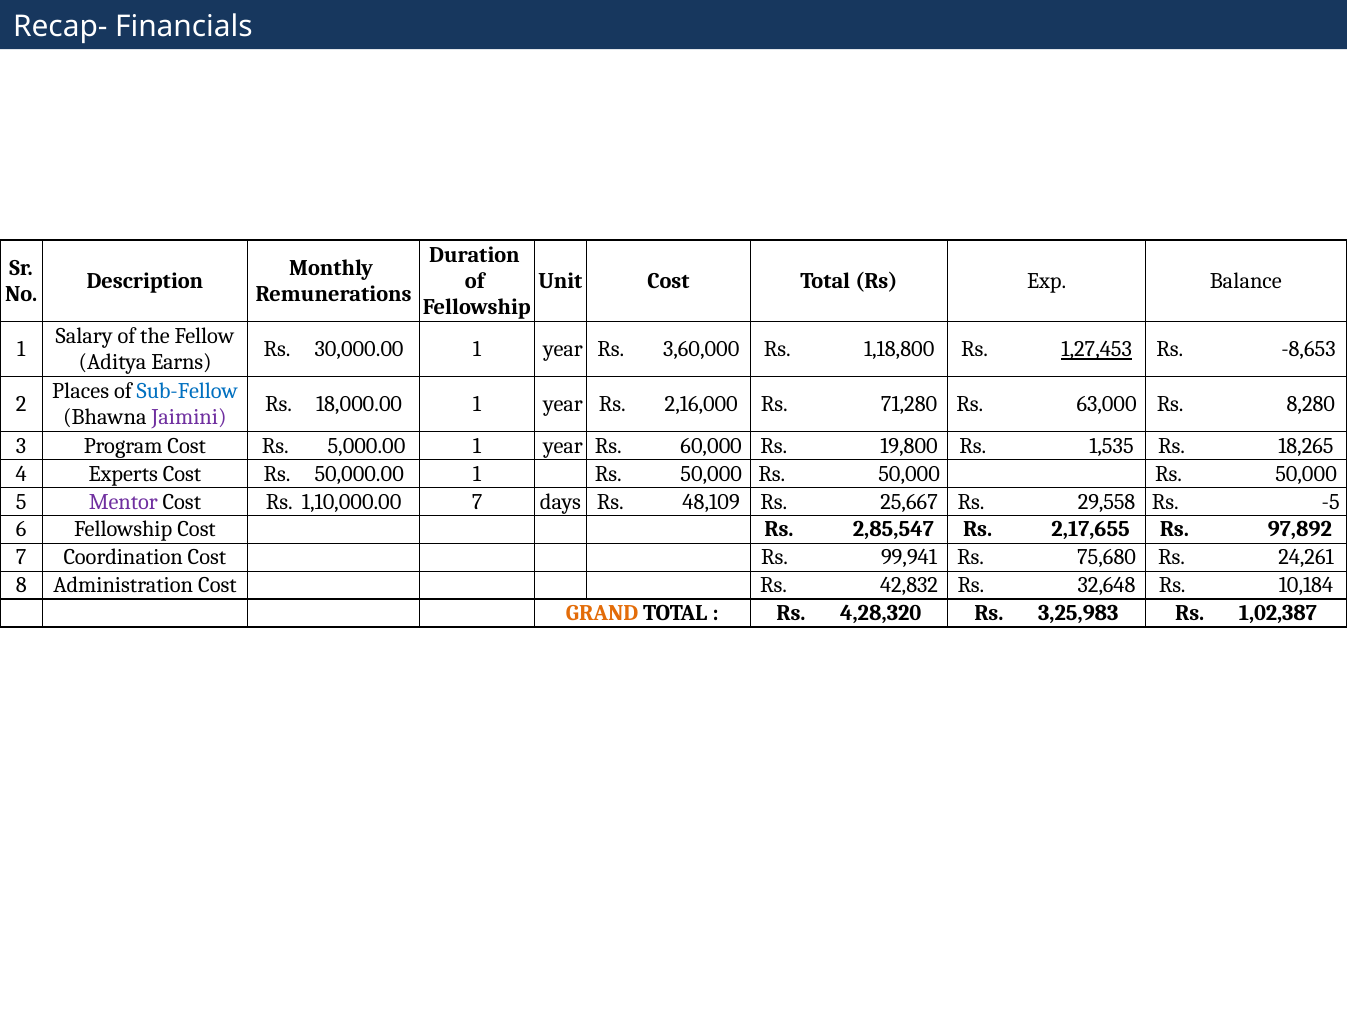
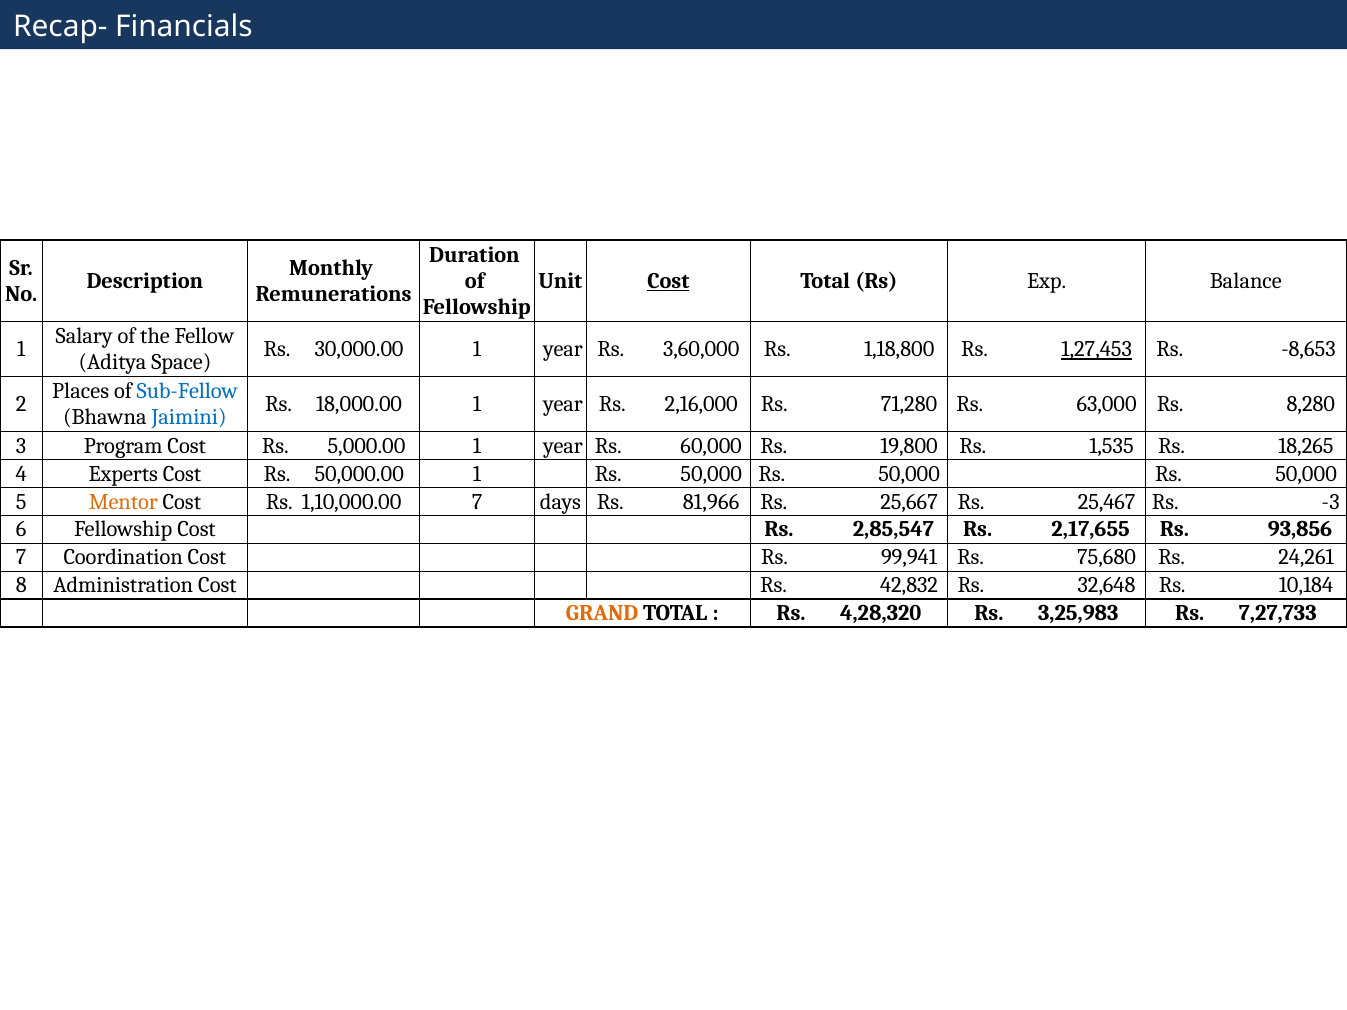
Cost underline: none -> present (668, 281)
Earns: Earns -> Space (181, 362)
Jaimini colour: purple -> blue (189, 417)
Mentor colour: purple -> orange (123, 502)
48,109: 48,109 -> 81,966 (711, 502)
29,558: 29,558 -> 25,467 (1107, 502)
-5: -5 -> -3 (1331, 502)
97,892: 97,892 -> 93,856 (1300, 530)
1,02,387: 1,02,387 -> 7,27,733 (1278, 614)
